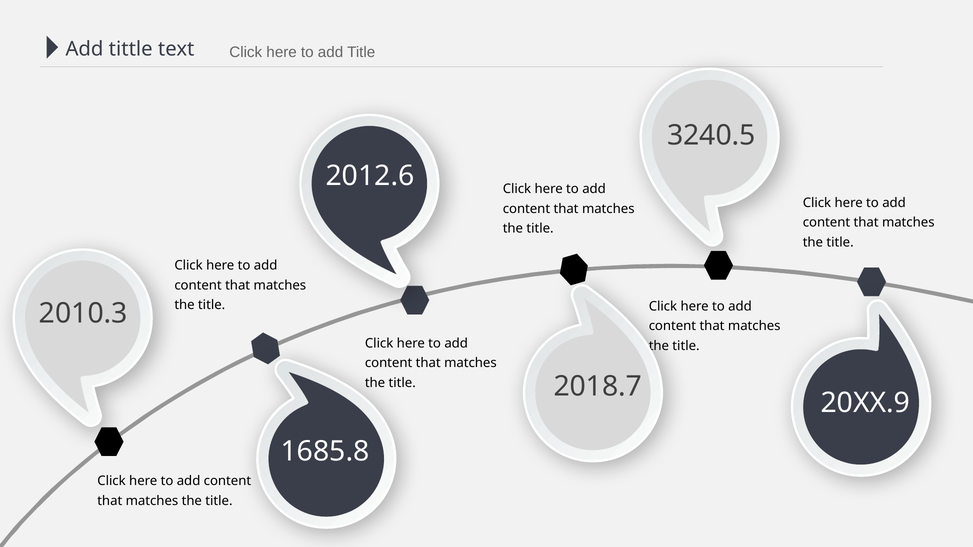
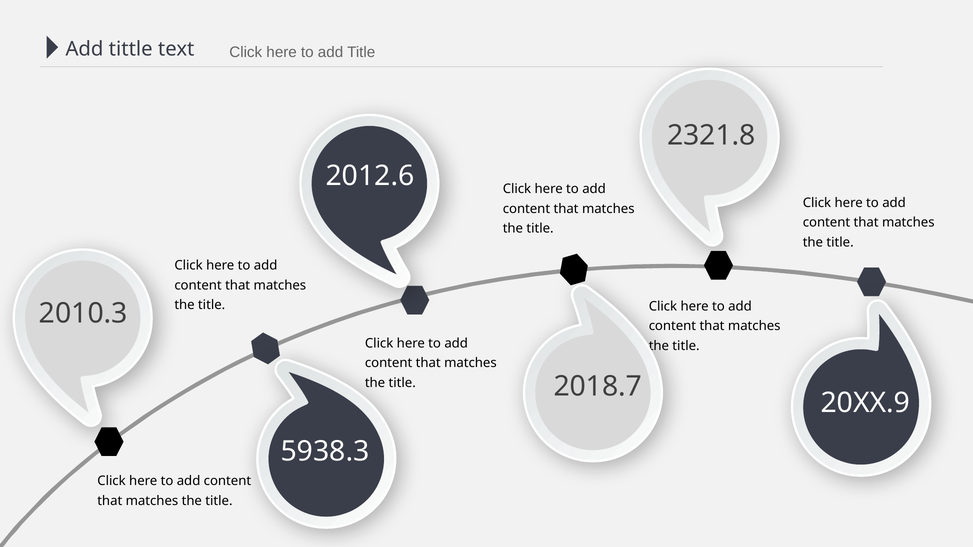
3240.5: 3240.5 -> 2321.8 (711, 135)
1685.8: 1685.8 -> 5938.3 (325, 452)
